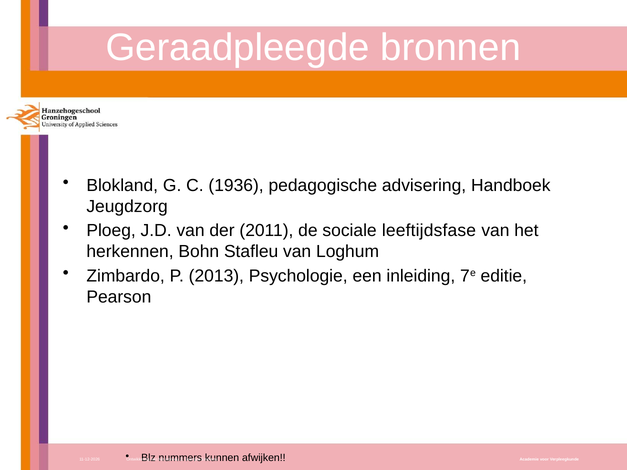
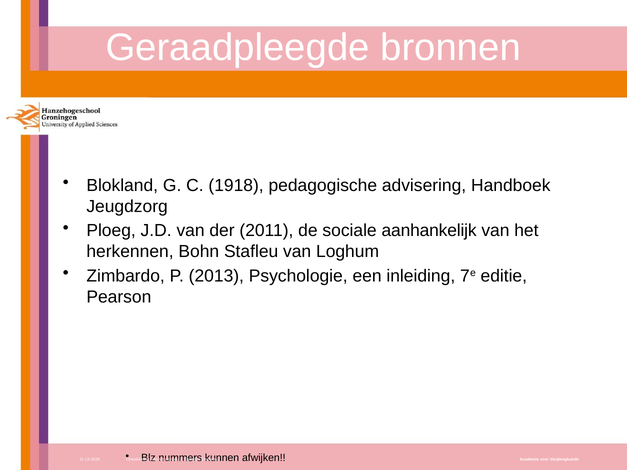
1936: 1936 -> 1918 (236, 185)
leeftijdsfase: leeftijdsfase -> aanhankelijk (429, 231)
